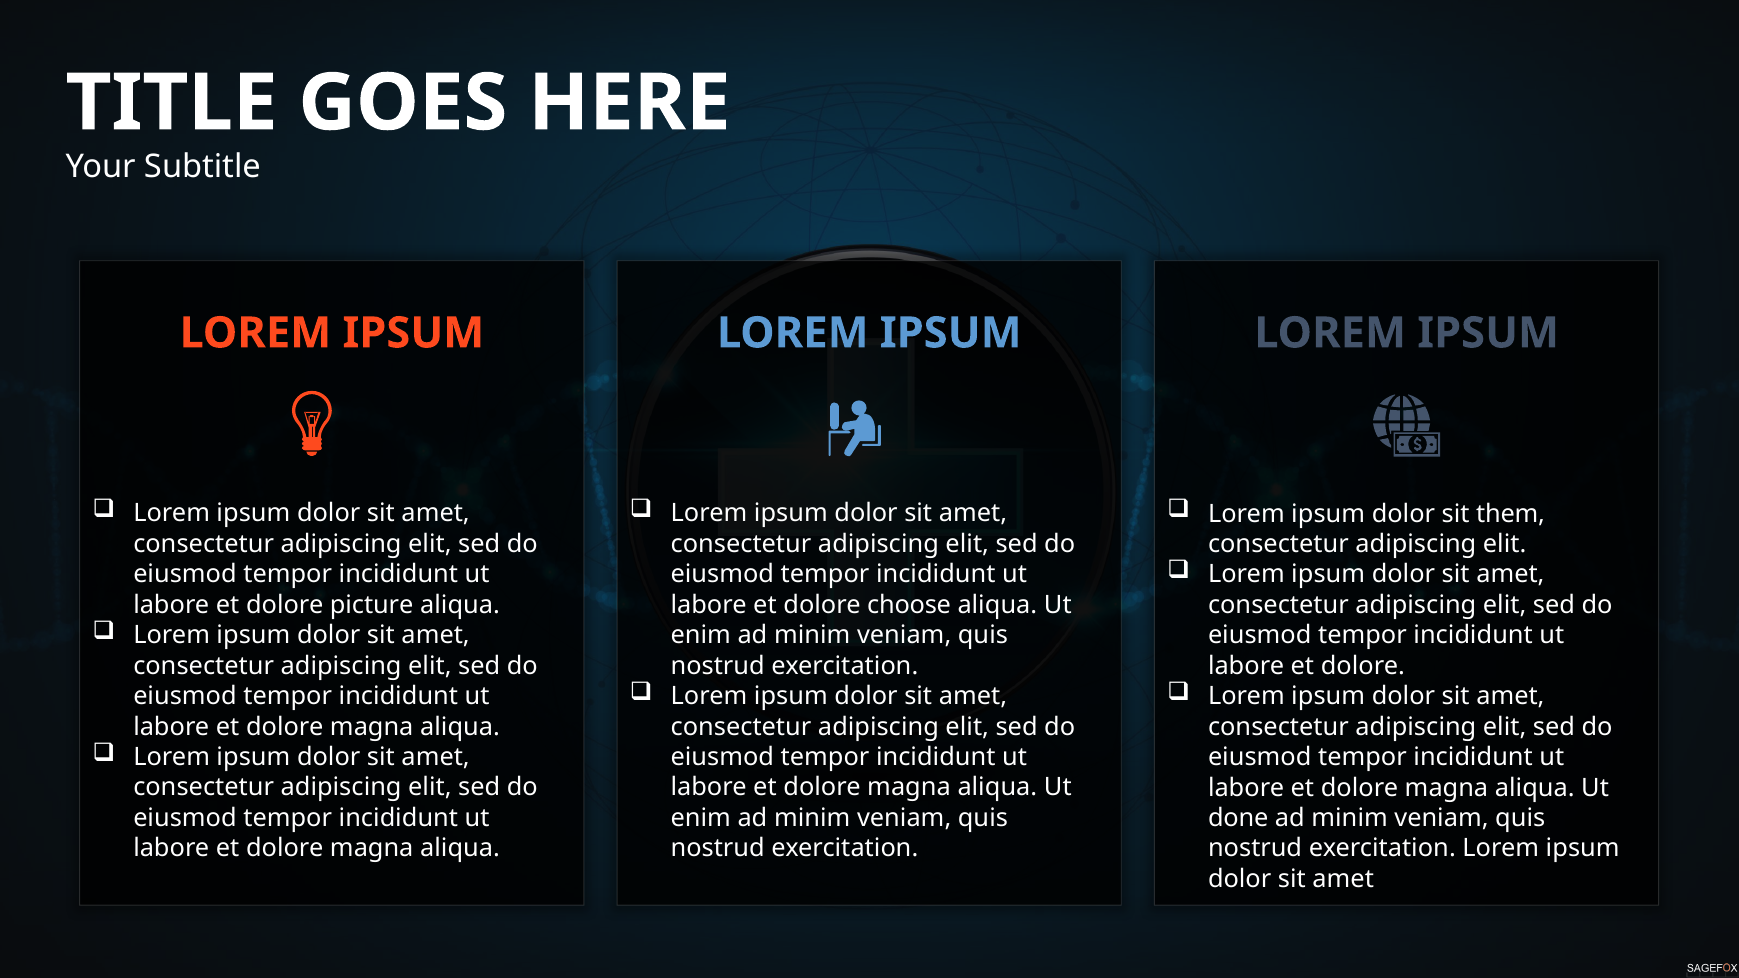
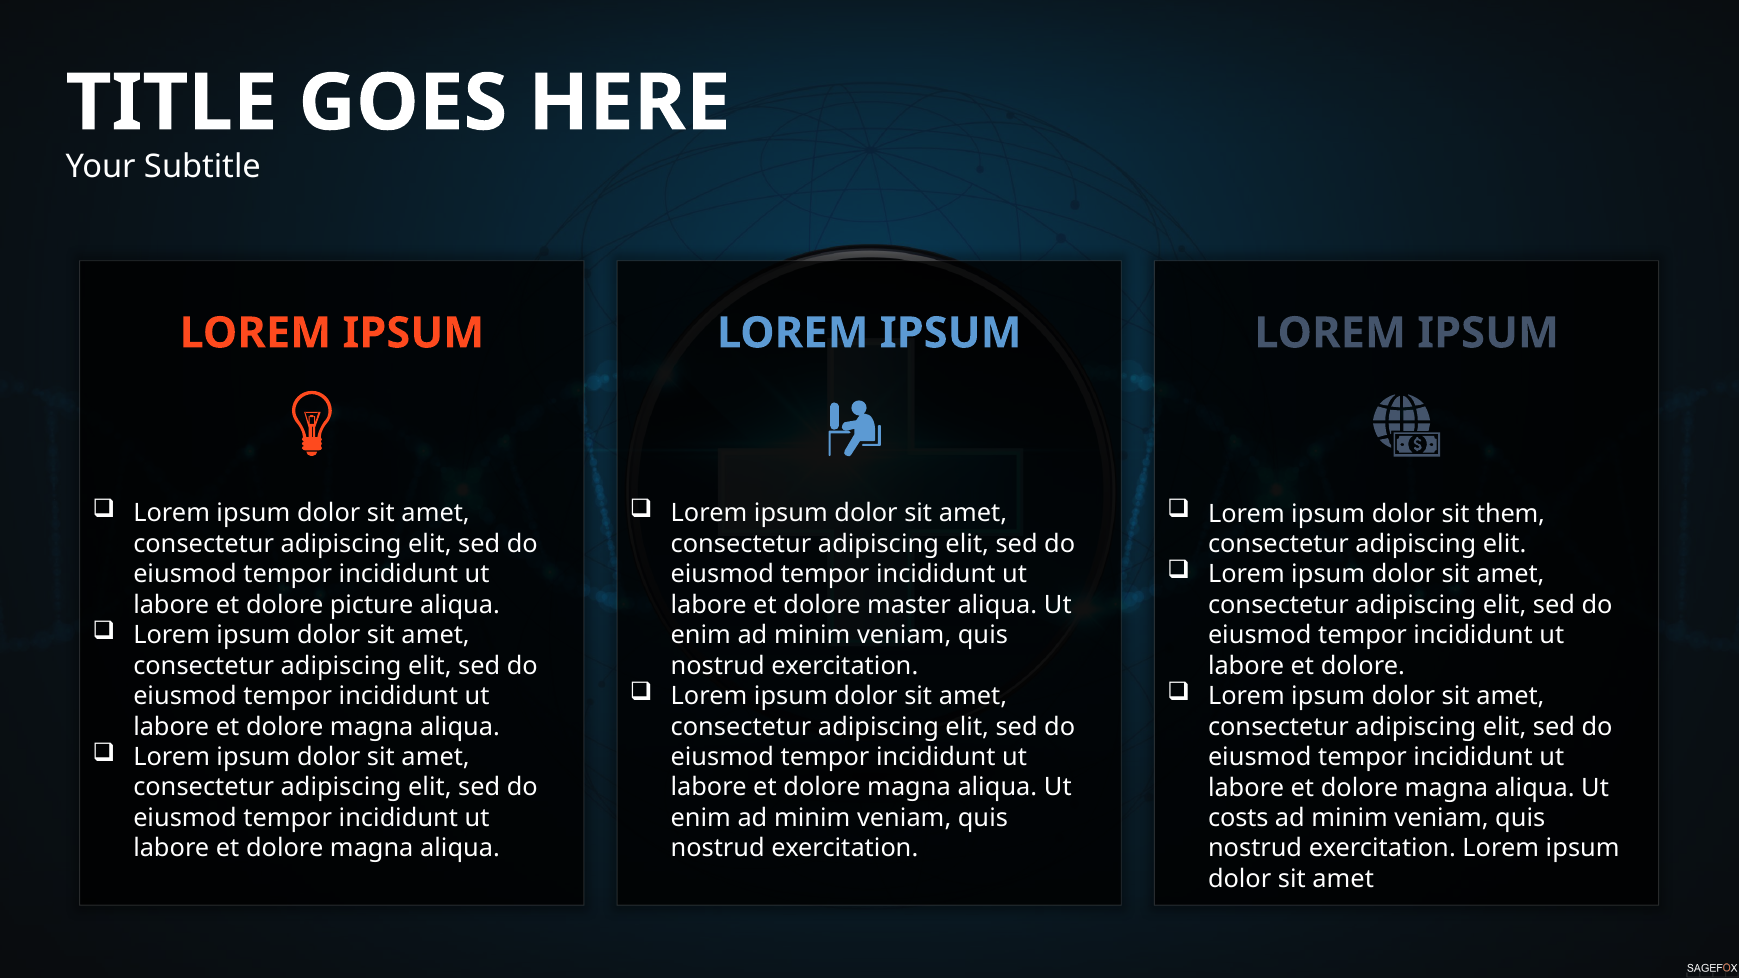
choose: choose -> master (909, 605)
done: done -> costs (1238, 818)
